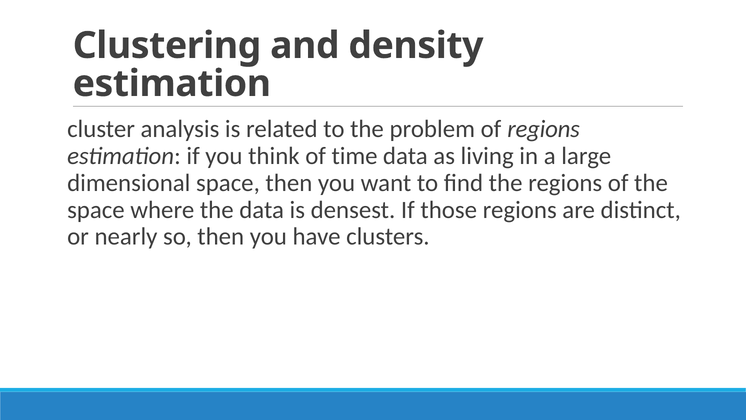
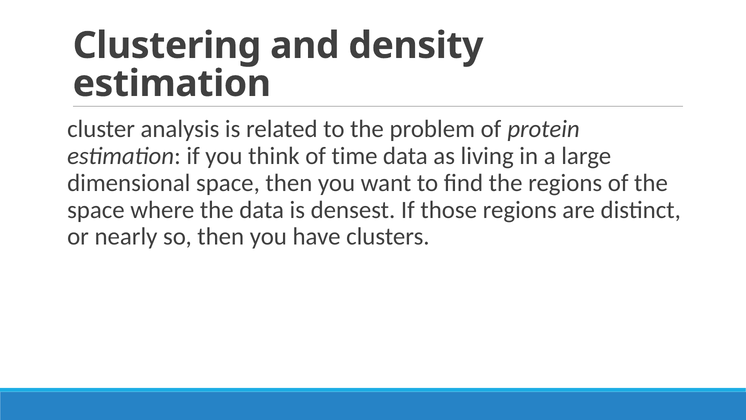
of regions: regions -> protein (544, 129)
